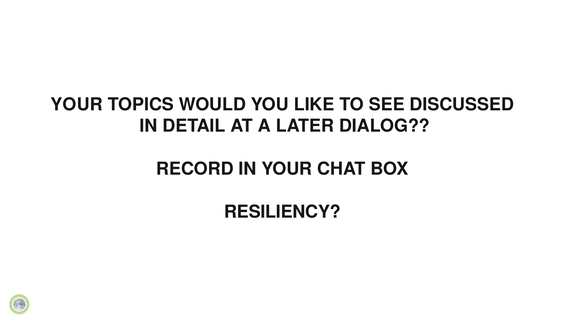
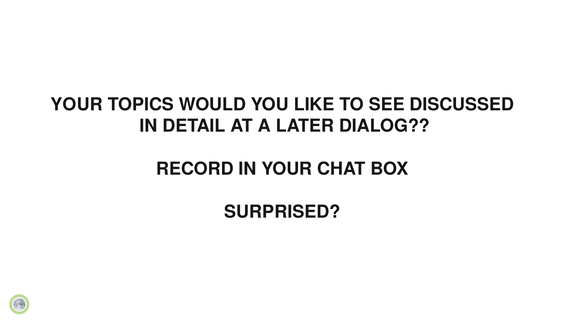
RESILIENCY: RESILIENCY -> SURPRISED (282, 212)
